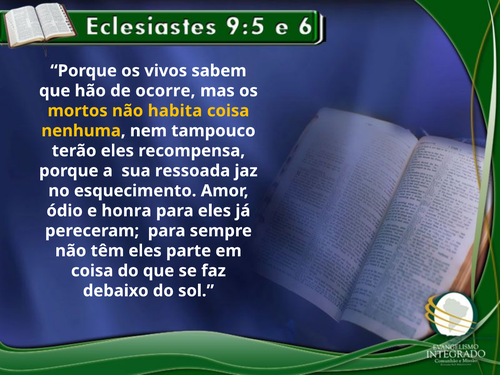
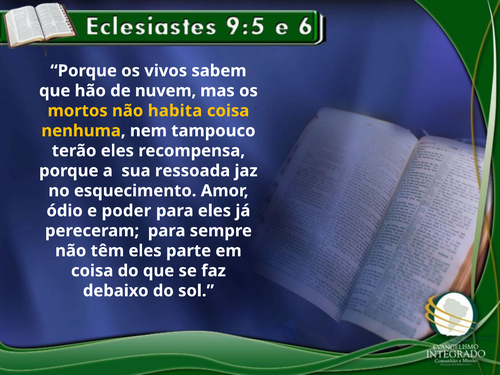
ocorre: ocorre -> nuvem (166, 91)
honra: honra -> poder (126, 211)
